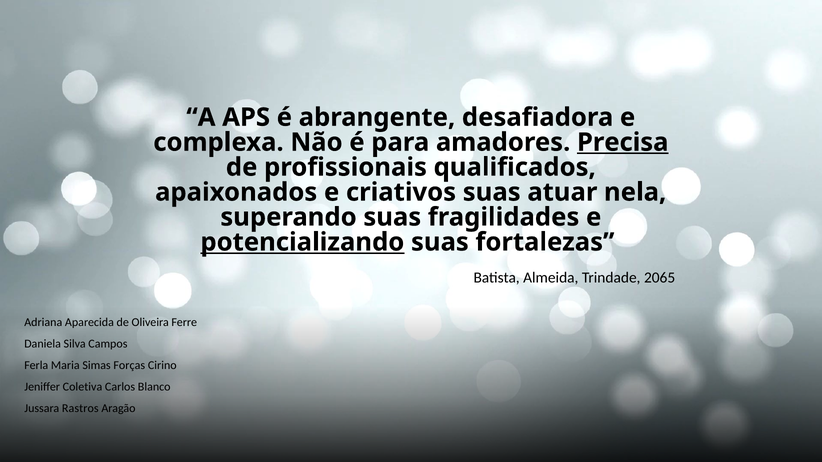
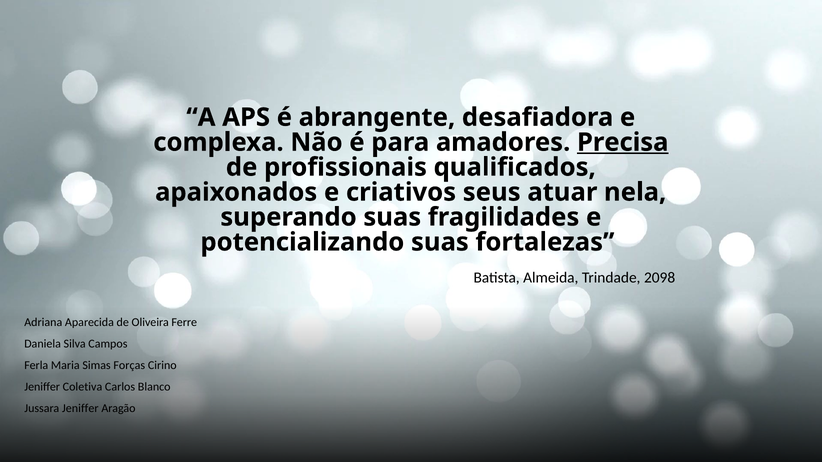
criativos suas: suas -> seus (492, 192)
potencializando underline: present -> none (302, 242)
2065: 2065 -> 2098 (660, 278)
Jussara Rastros: Rastros -> Jeniffer (80, 408)
